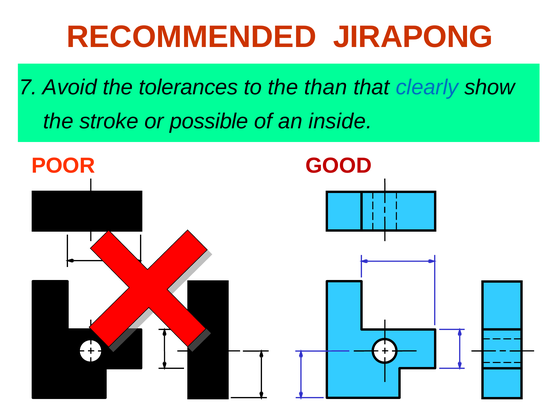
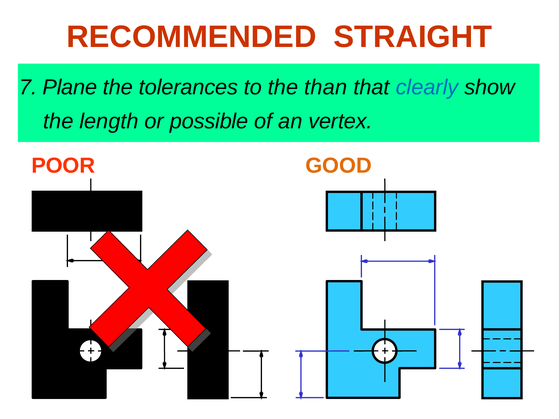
JIRAPONG: JIRAPONG -> STRAIGHT (413, 37)
Avoid: Avoid -> Plane (70, 87)
stroke: stroke -> length (109, 121)
inside: inside -> vertex (340, 121)
GOOD colour: red -> orange (339, 166)
